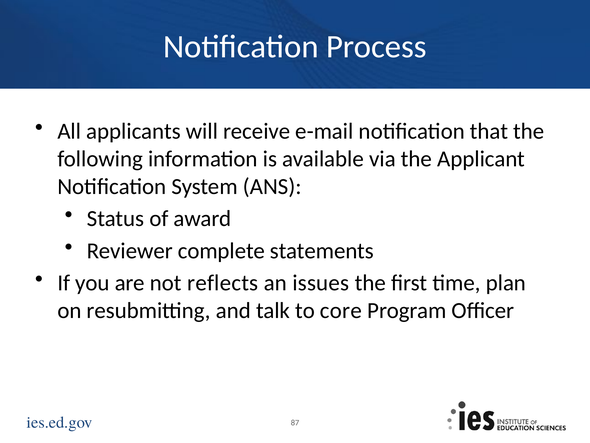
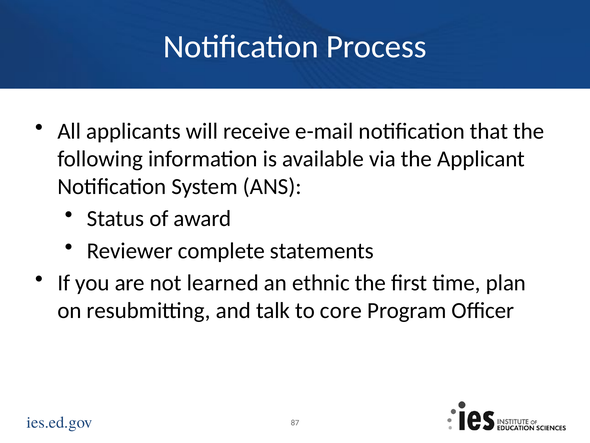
reflects: reflects -> learned (223, 283)
issues: issues -> ethnic (321, 283)
